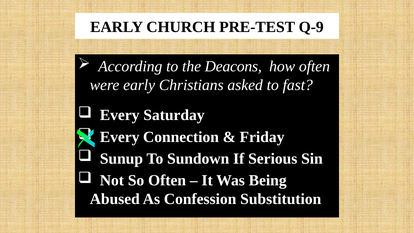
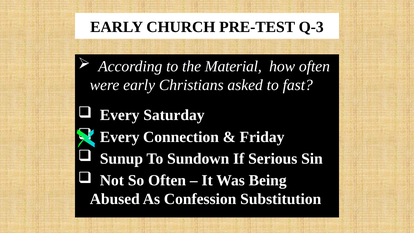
Q-9: Q-9 -> Q-3 (311, 27)
Deacons: Deacons -> Material (233, 66)
